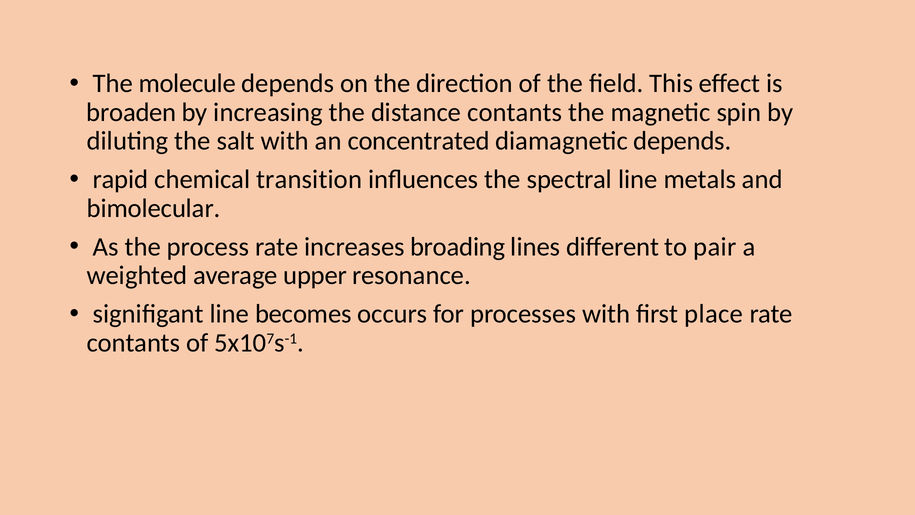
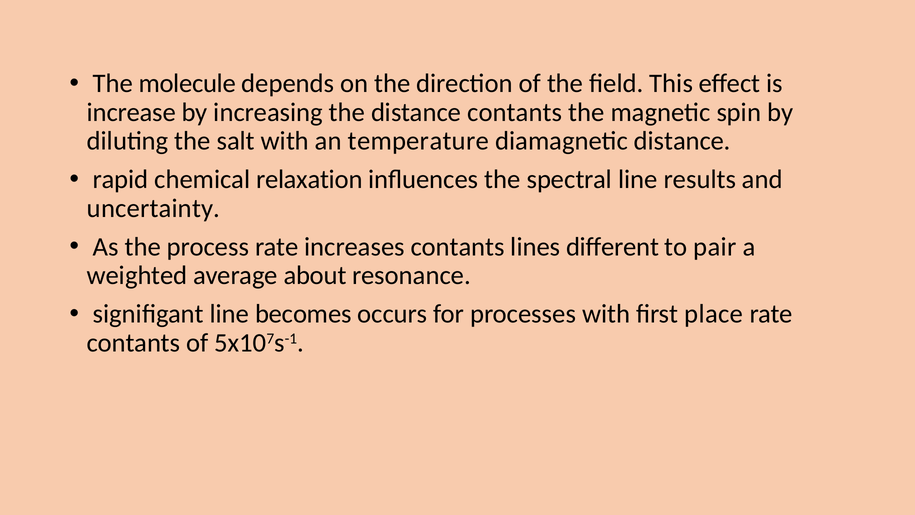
broaden: broaden -> increase (131, 112)
concentrated: concentrated -> temperature (418, 141)
diamagnetic depends: depends -> distance (682, 141)
transition: transition -> relaxation (309, 179)
metals: metals -> results (700, 179)
bimolecular: bimolecular -> uncertainty (154, 208)
increases broading: broading -> contants (458, 247)
upper: upper -> about (315, 275)
